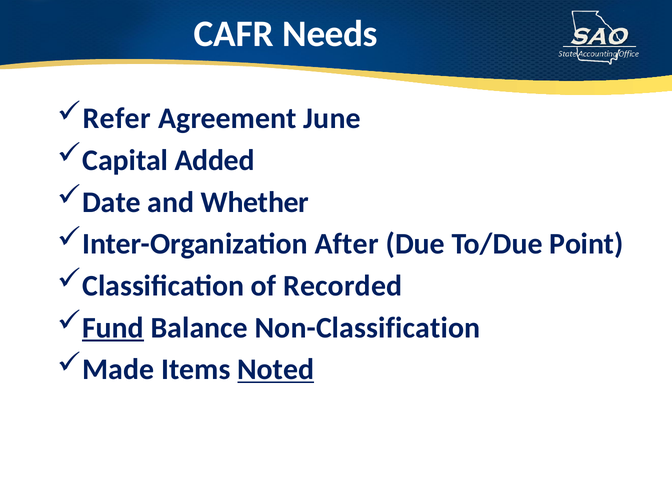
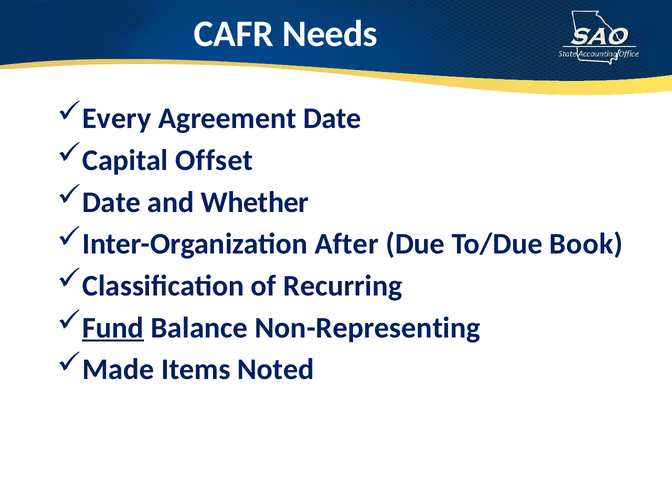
Refer: Refer -> Every (117, 119)
Agreement June: June -> Date (332, 119)
Added: Added -> Offset (214, 160)
Point: Point -> Book (586, 244)
Recorded: Recorded -> Recurring (343, 286)
Non-Classification: Non-Classification -> Non-Representing (368, 328)
Noted underline: present -> none (276, 369)
